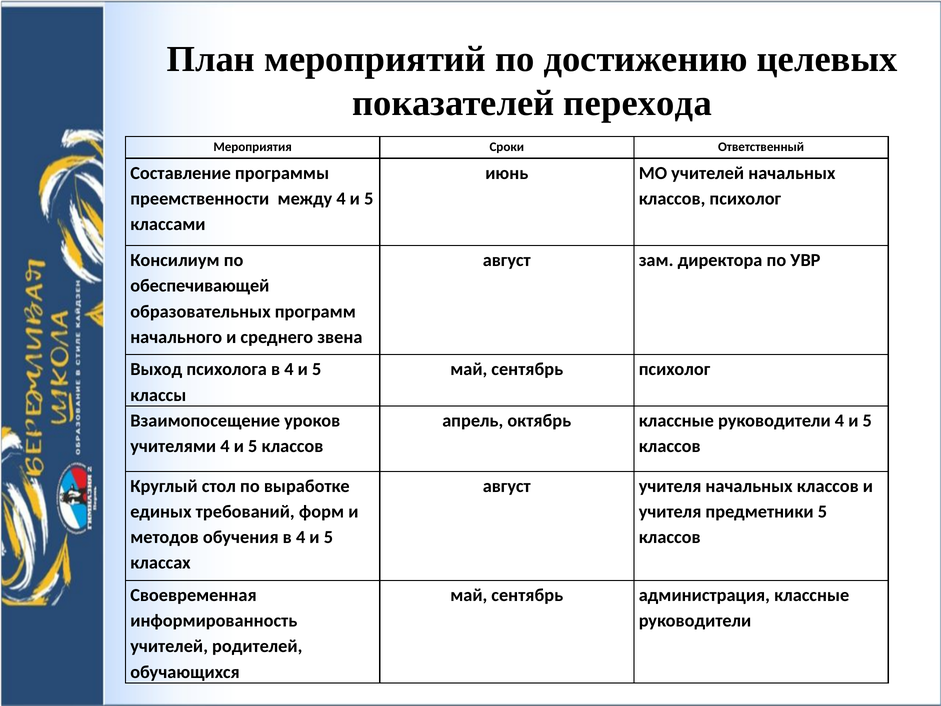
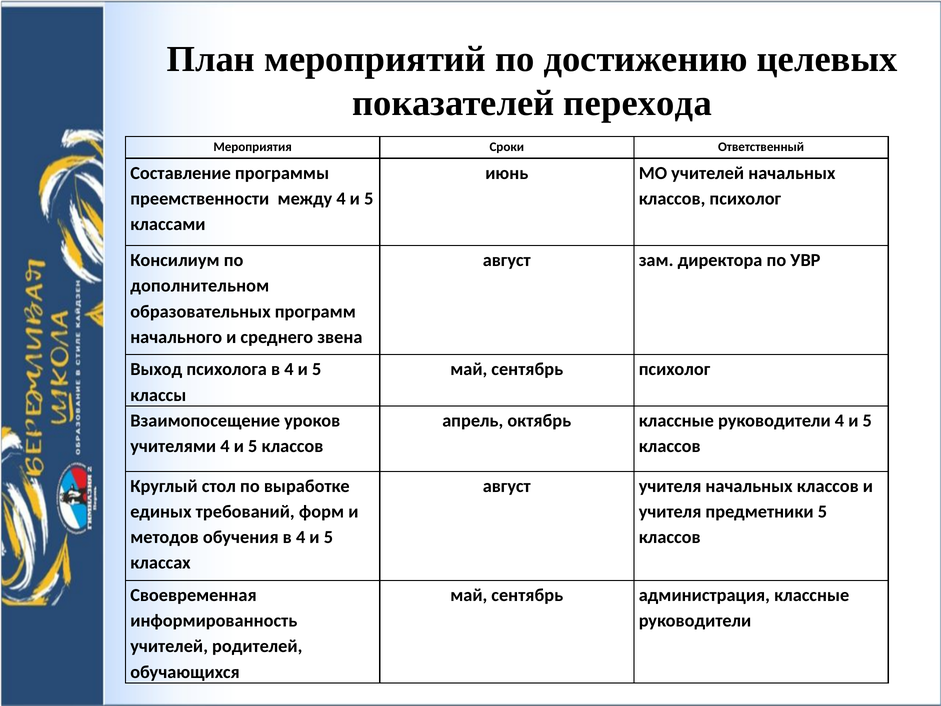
обеспечивающей: обеспечивающей -> дополнительном (200, 286)
